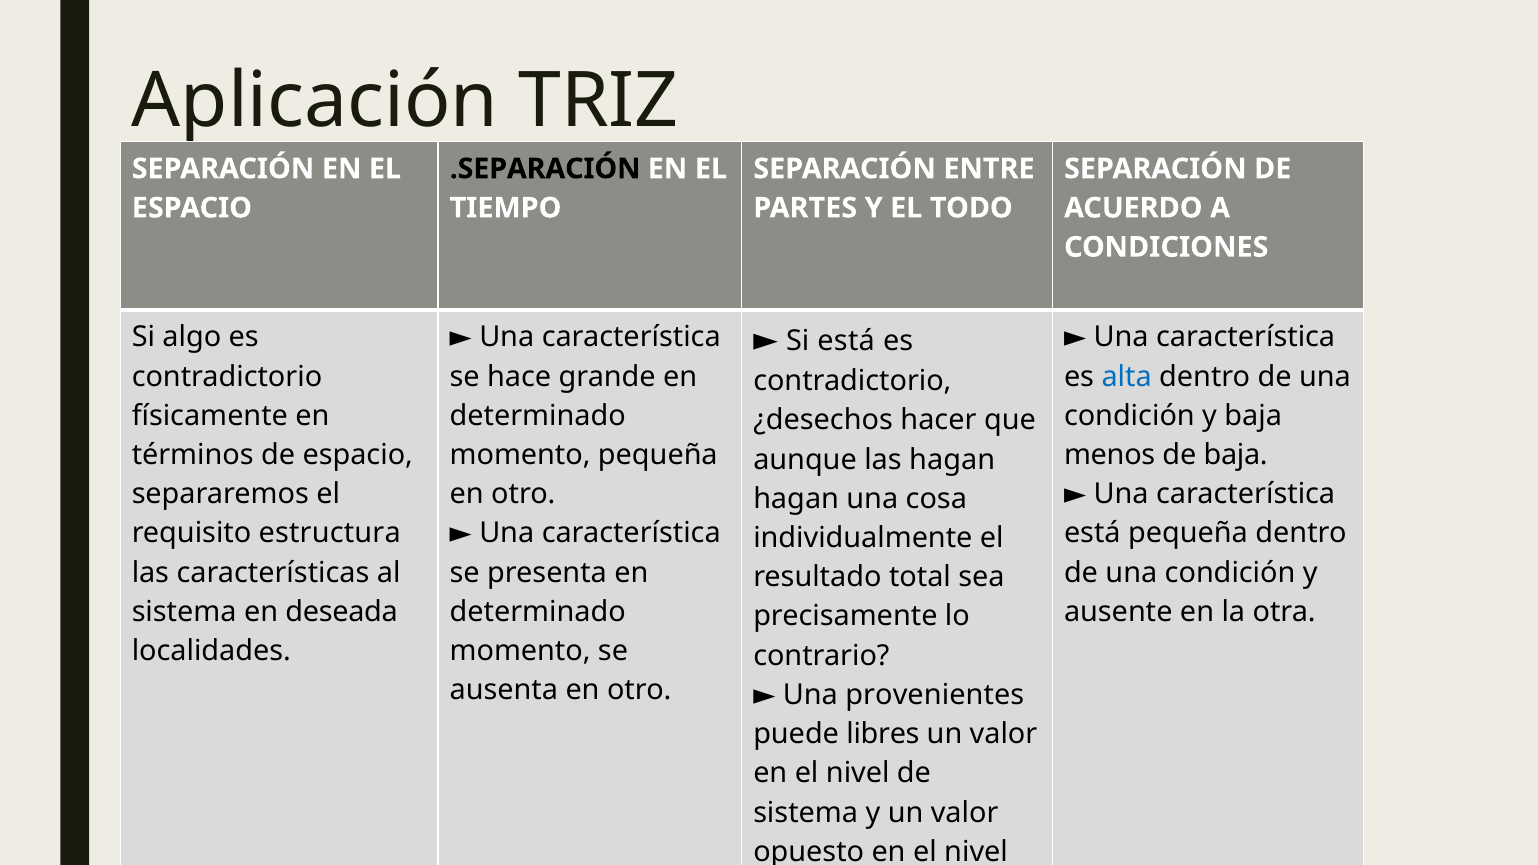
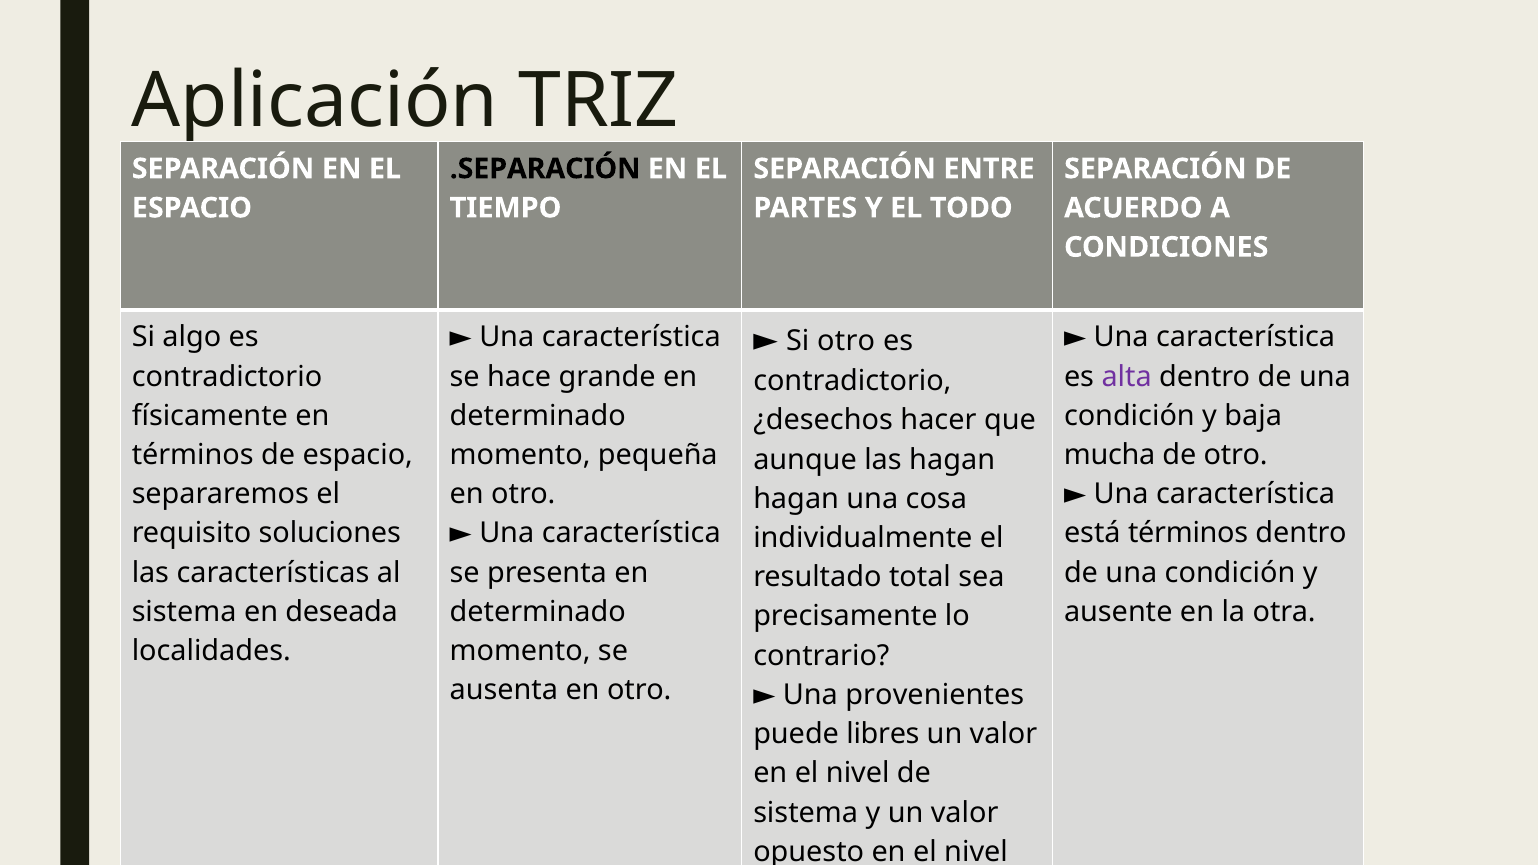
Si está: está -> otro (846, 341)
alta colour: blue -> purple (1127, 377)
menos: menos -> mucha (1110, 455)
de baja: baja -> otro (1236, 455)
estructura: estructura -> soluciones (330, 533)
está pequeña: pequeña -> términos (1188, 533)
